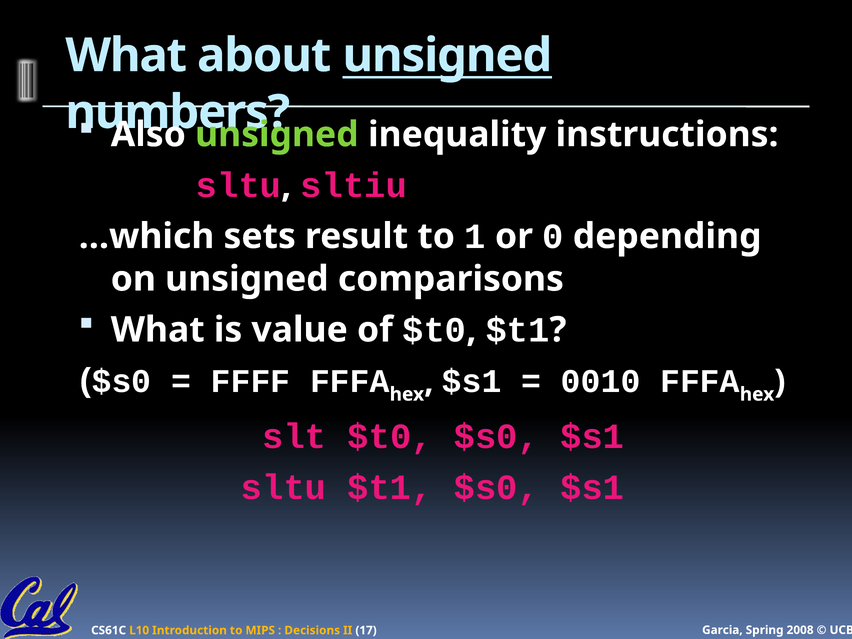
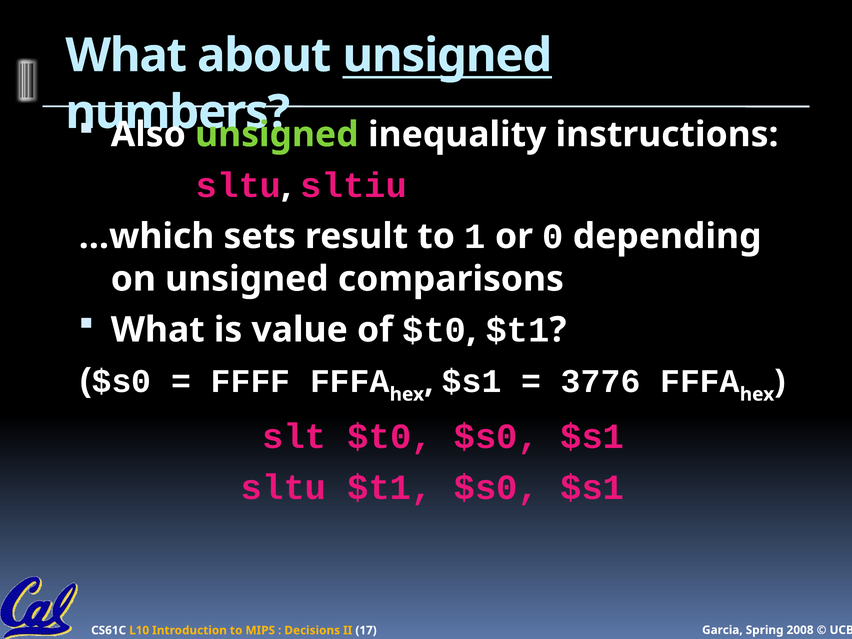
0010: 0010 -> 3776 (601, 381)
